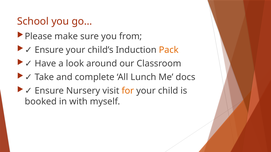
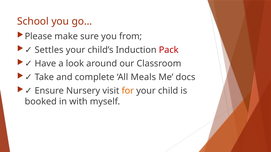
Ensure: Ensure -> Settles (49, 50)
Pack colour: orange -> red (169, 50)
Lunch: Lunch -> Meals (143, 77)
